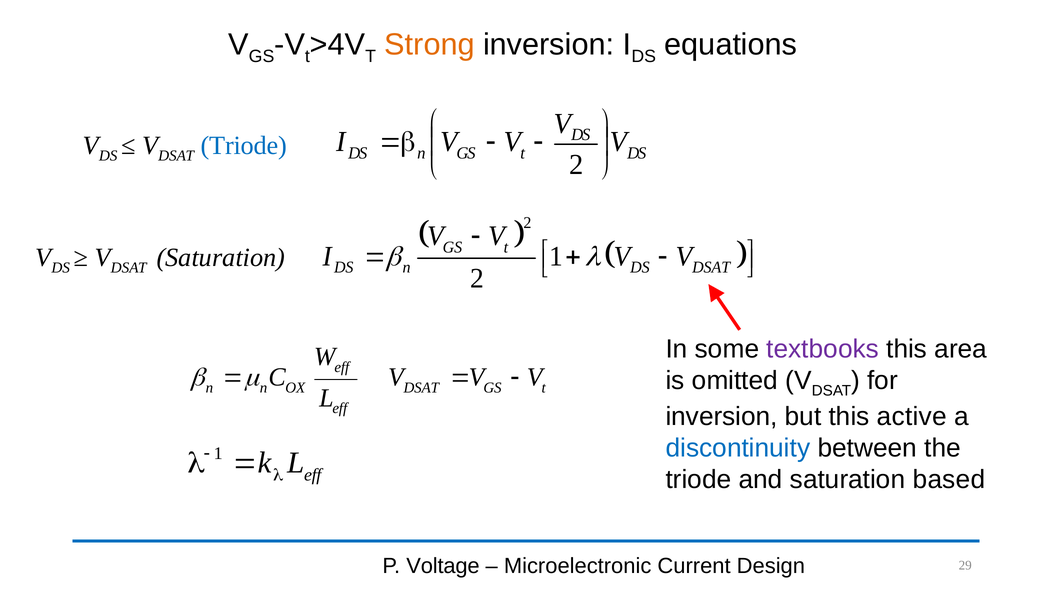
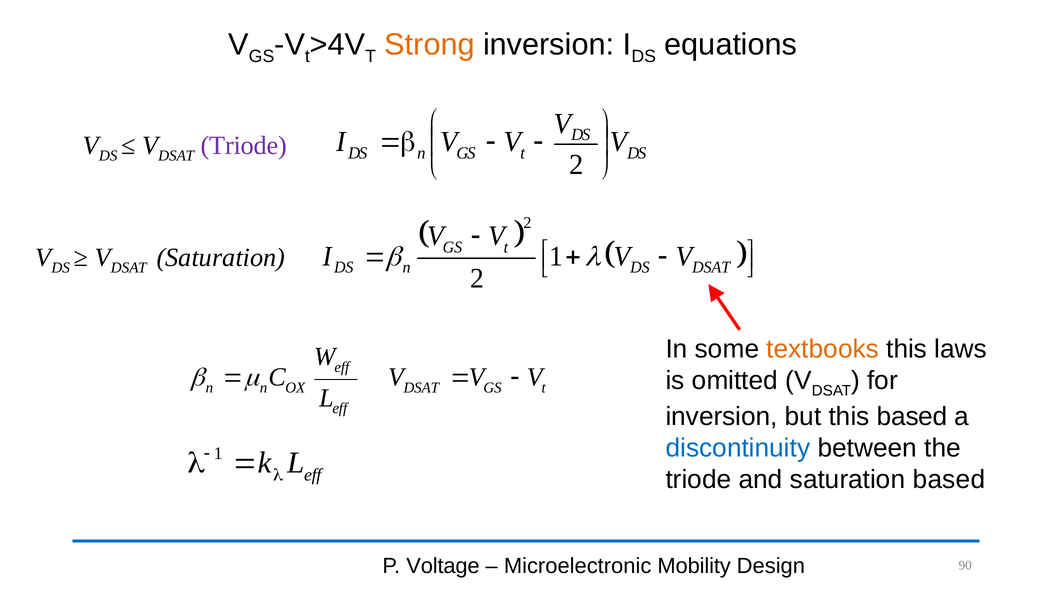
Triode colour: blue -> purple (244, 146)
textbooks colour: purple -> orange (823, 349)
area: area -> laws (961, 349)
this active: active -> based (912, 416)
Current: Current -> Mobility (694, 566)
29: 29 -> 90 (965, 565)
